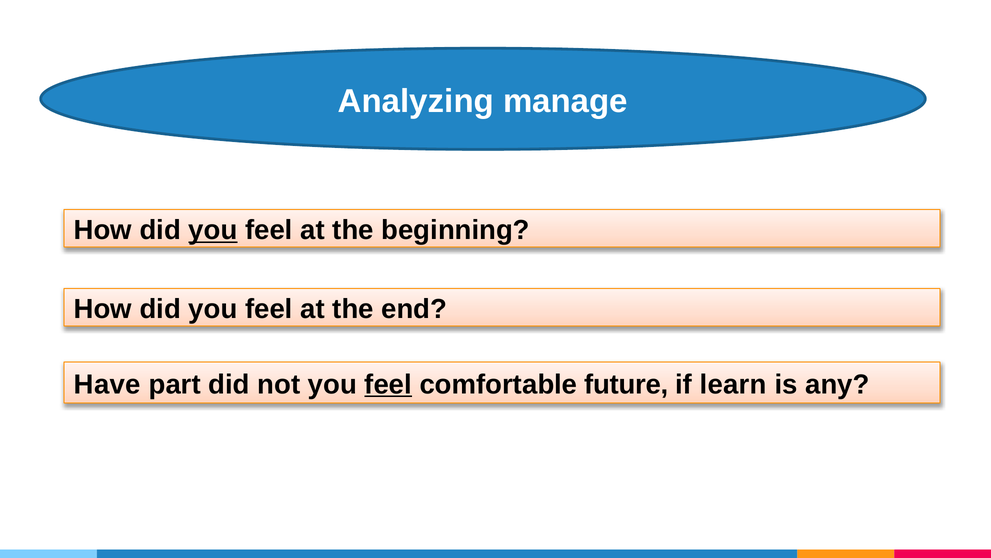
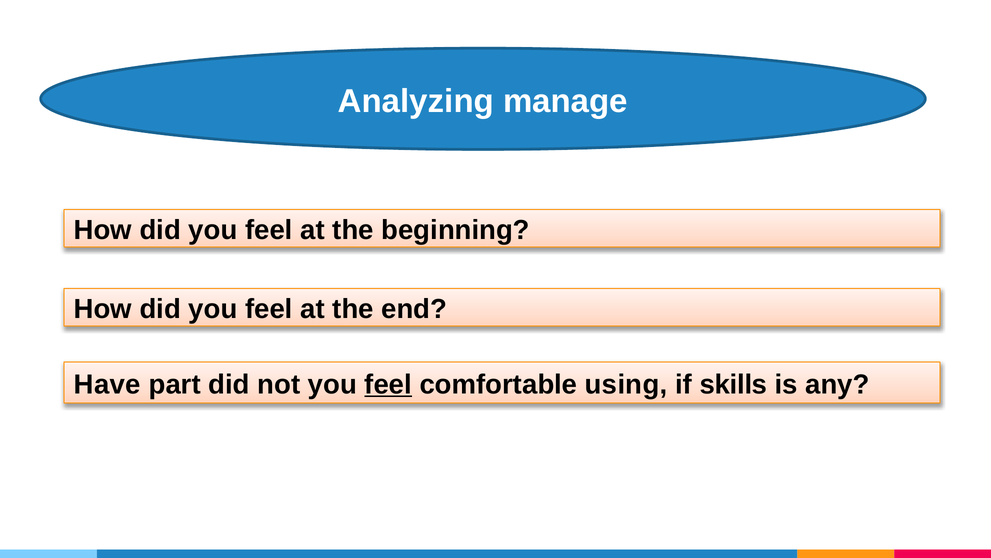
you underline: present -> none (213, 230)
future: future -> using (626, 384)
learn: learn -> skills (733, 384)
